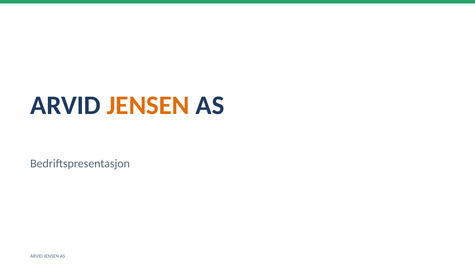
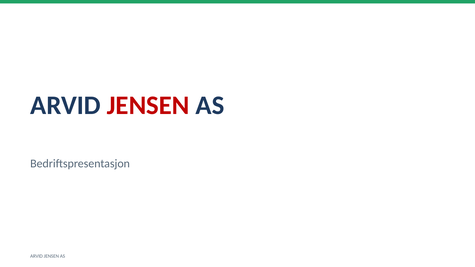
JENSEN colour: orange -> red (148, 105)
